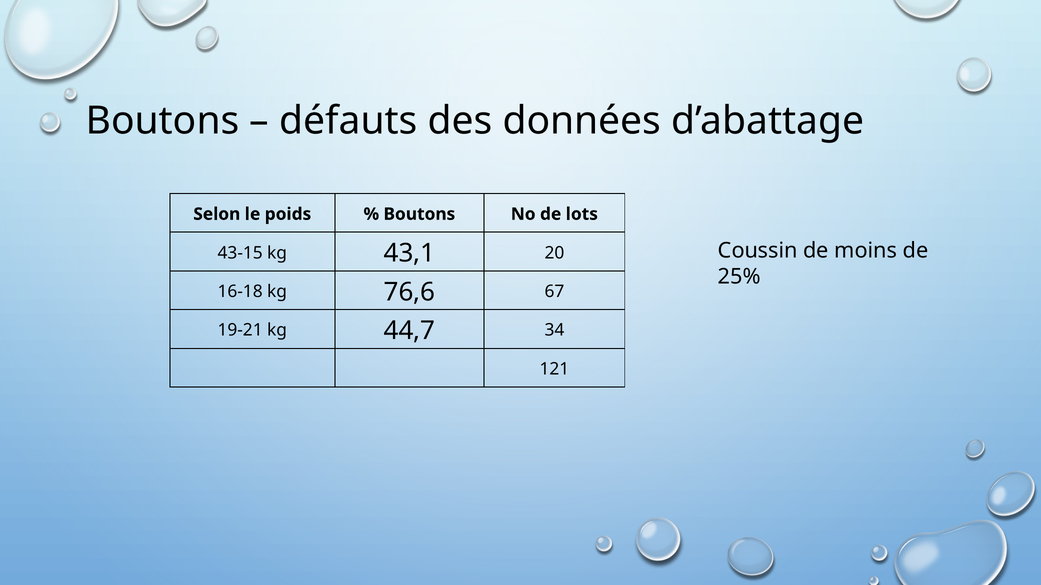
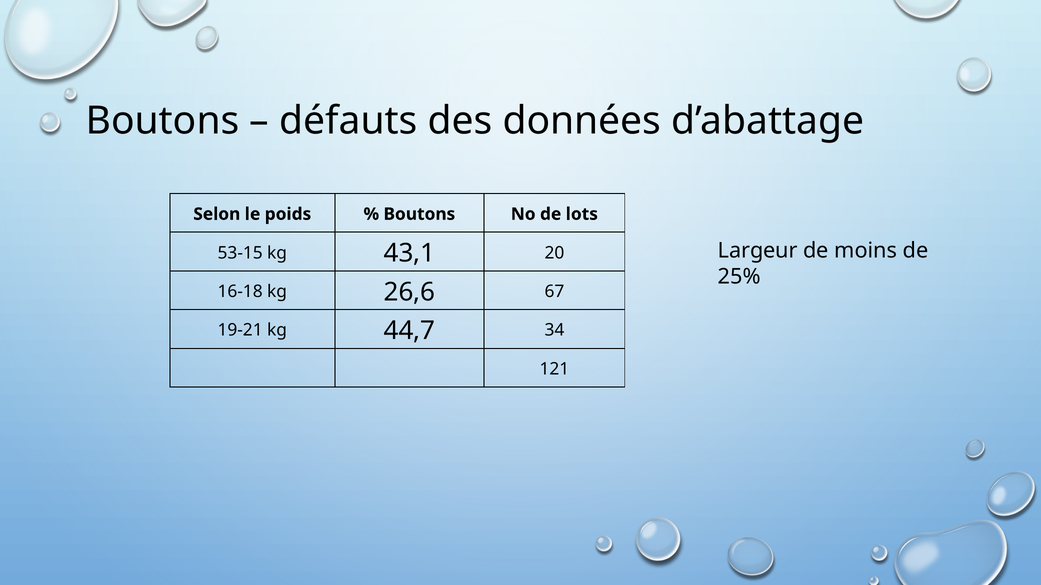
Coussin: Coussin -> Largeur (758, 251)
43-15: 43-15 -> 53-15 (240, 253)
76,6: 76,6 -> 26,6 (409, 292)
